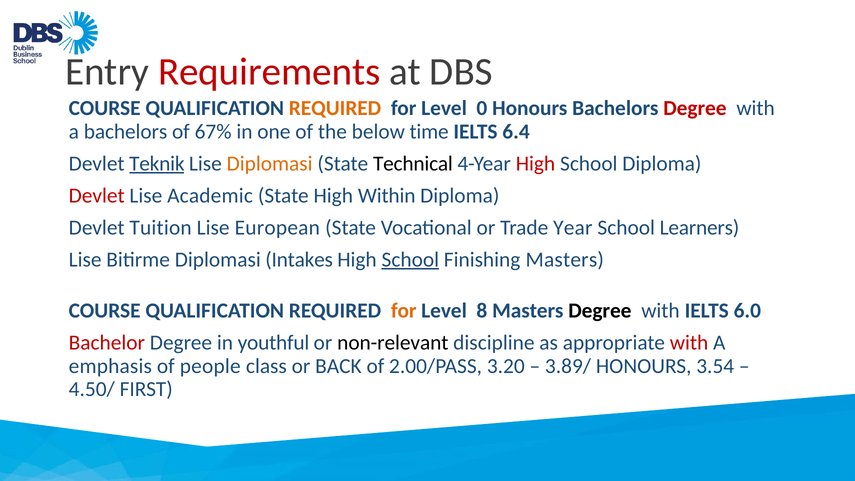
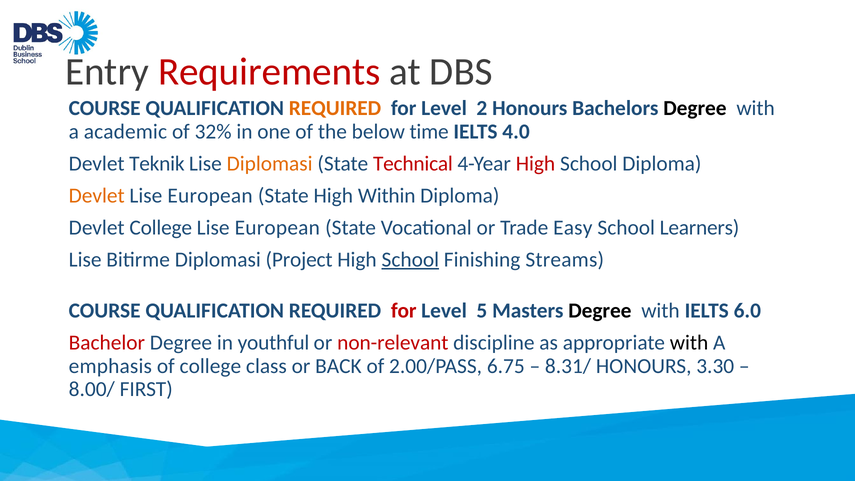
0: 0 -> 2 (482, 108)
Degree colour: red -> black (695, 108)
a bachelors: bachelors -> academic (125, 131)
67%: 67% -> 32% (213, 131)
6.4: 6.4 -> 4.0 (516, 131)
Teknik underline: present -> none (157, 163)
Technical colour: black -> red (413, 163)
Devlet colour: red -> orange (97, 195)
Academic: Academic -> European (210, 195)
Devlet Tuition: Tuition -> College (161, 227)
Year: Year -> Easy (573, 227)
Intakes: Intakes -> Project (299, 259)
Finishing Masters: Masters -> Streams (565, 259)
for colour: orange -> red (404, 311)
8: 8 -> 5 (482, 311)
non-relevant colour: black -> red (393, 343)
with colour: red -> black (689, 343)
of people: people -> college (210, 366)
3.20: 3.20 -> 6.75 (506, 366)
3.89/: 3.89/ -> 8.31/ (568, 366)
3.54: 3.54 -> 3.30 (715, 366)
4.50/: 4.50/ -> 8.00/ (92, 389)
